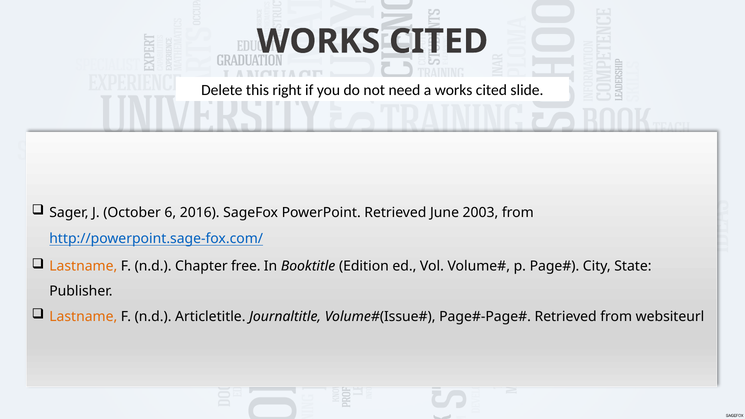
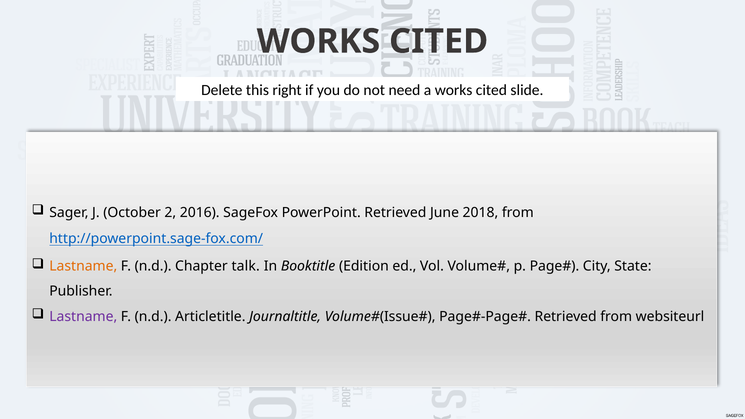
6: 6 -> 2 (170, 213)
2003: 2003 -> 2018 (480, 213)
free: free -> talk (246, 266)
Lastname colour: orange -> purple (83, 317)
